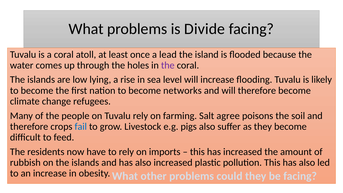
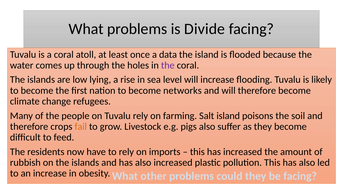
lead: lead -> data (168, 54)
Salt agree: agree -> island (228, 116)
fail colour: blue -> orange (81, 126)
